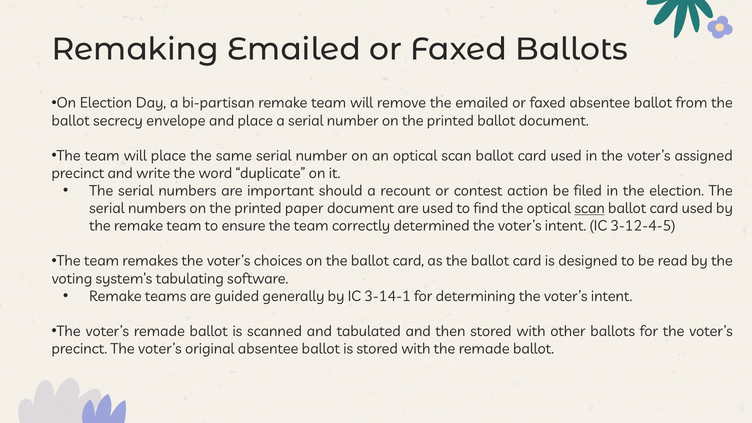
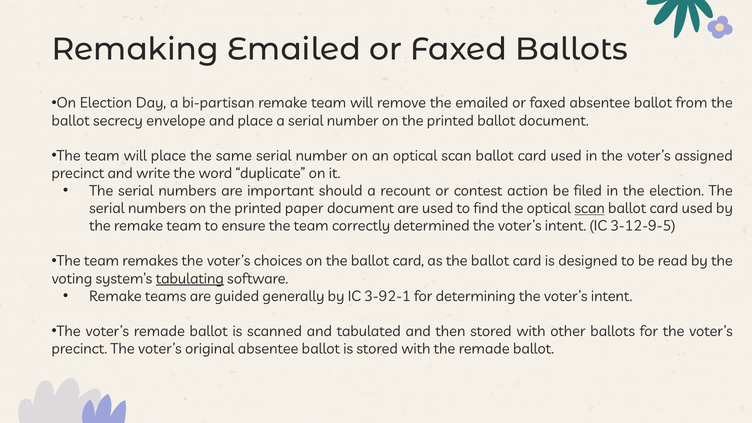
3-12-4-5: 3-12-4-5 -> 3-12-9-5 (643, 226)
tabulating underline: none -> present (190, 279)
3-14-1: 3-14-1 -> 3-92-1 (387, 296)
